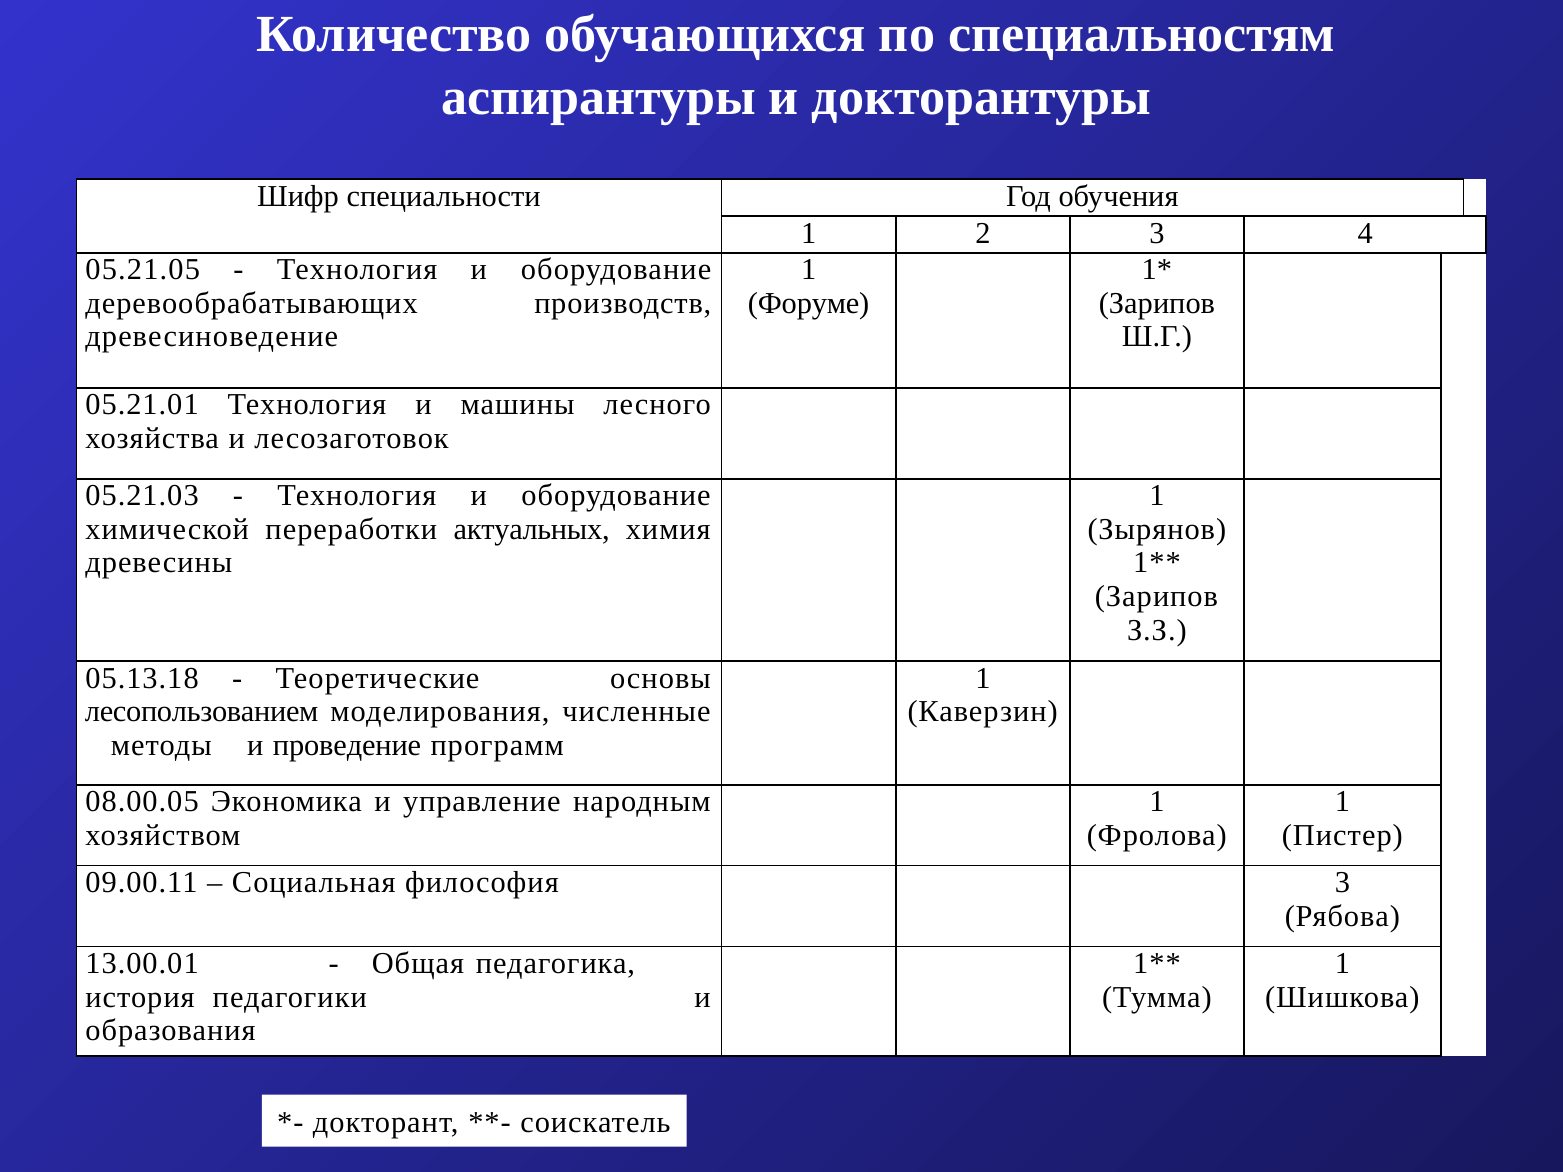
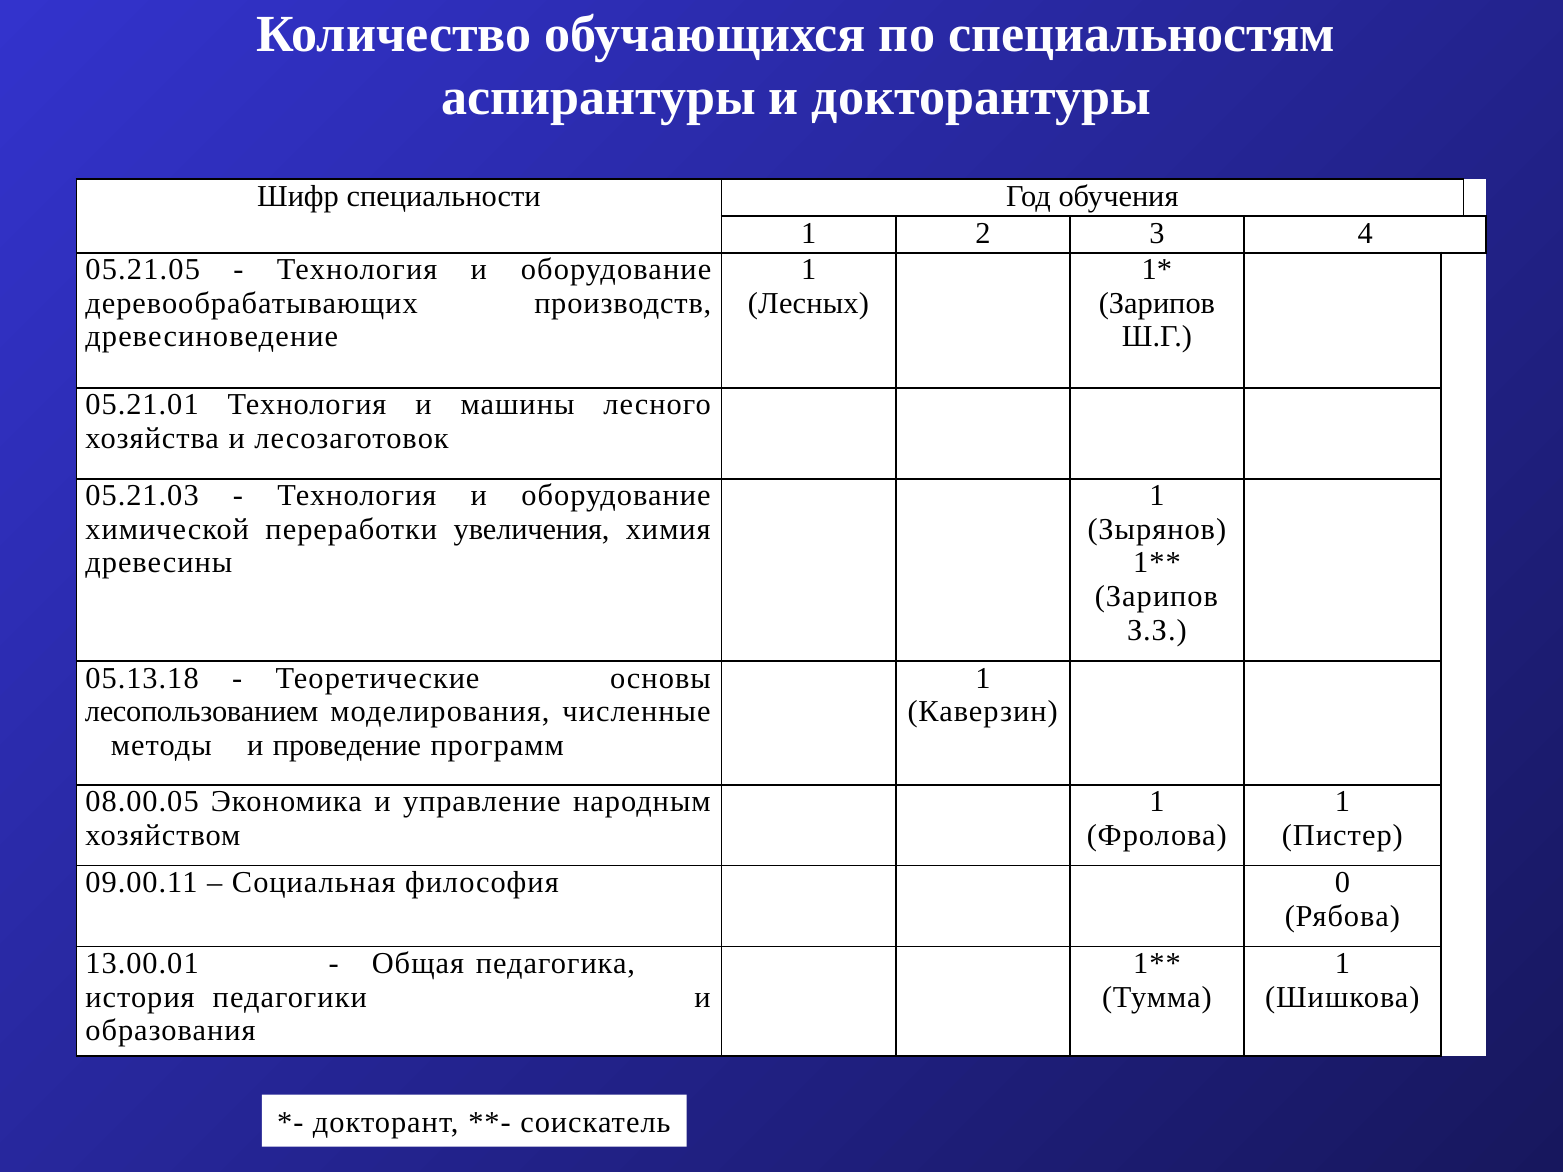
Форуме: Форуме -> Лесных (808, 303)
актуальных: актуальных -> увеличения (532, 529)
философия 3: 3 -> 0 (1342, 883)
